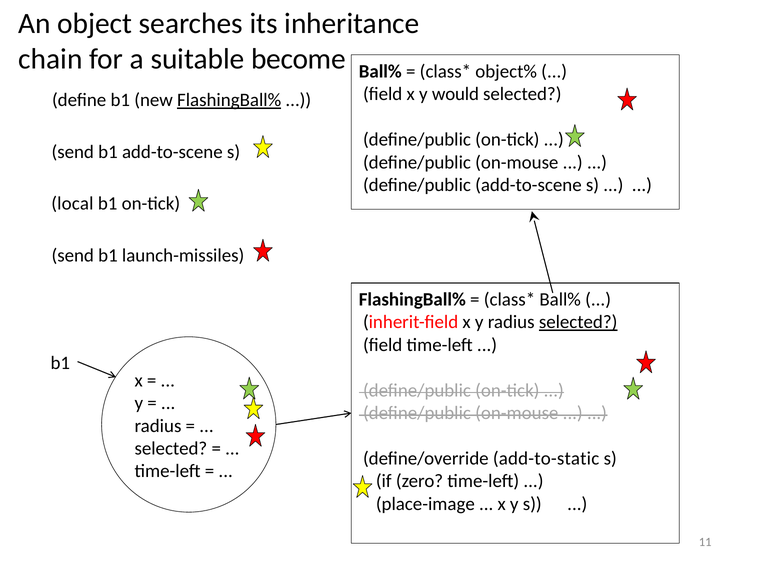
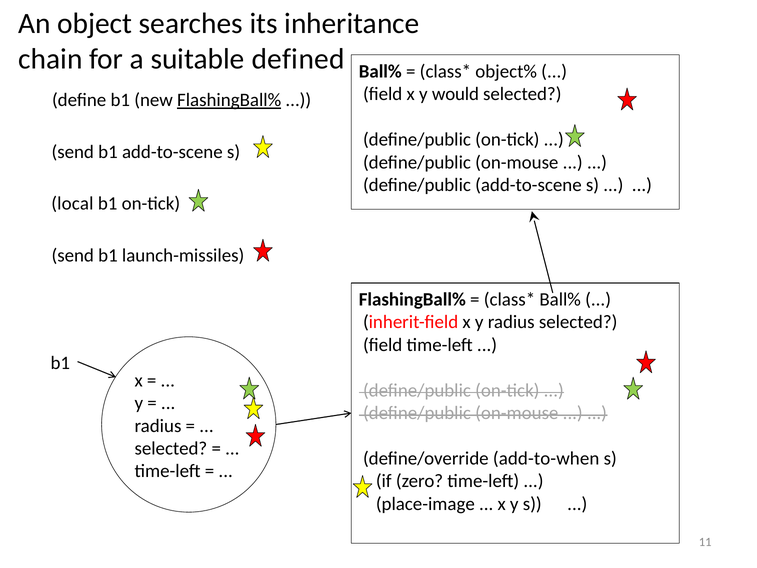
become: become -> defined (298, 59)
selected underline: present -> none (578, 322)
add-to-static: add-to-static -> add-to-when (546, 458)
